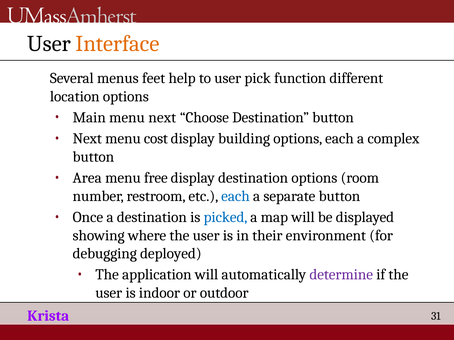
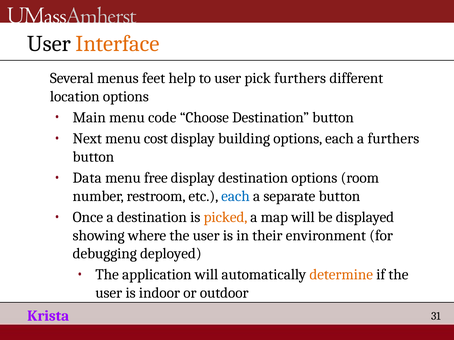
pick function: function -> furthers (300, 78)
menu next: next -> code (162, 118)
a complex: complex -> furthers (393, 139)
Area: Area -> Data (87, 178)
picked colour: blue -> orange (226, 218)
determine colour: purple -> orange (341, 275)
